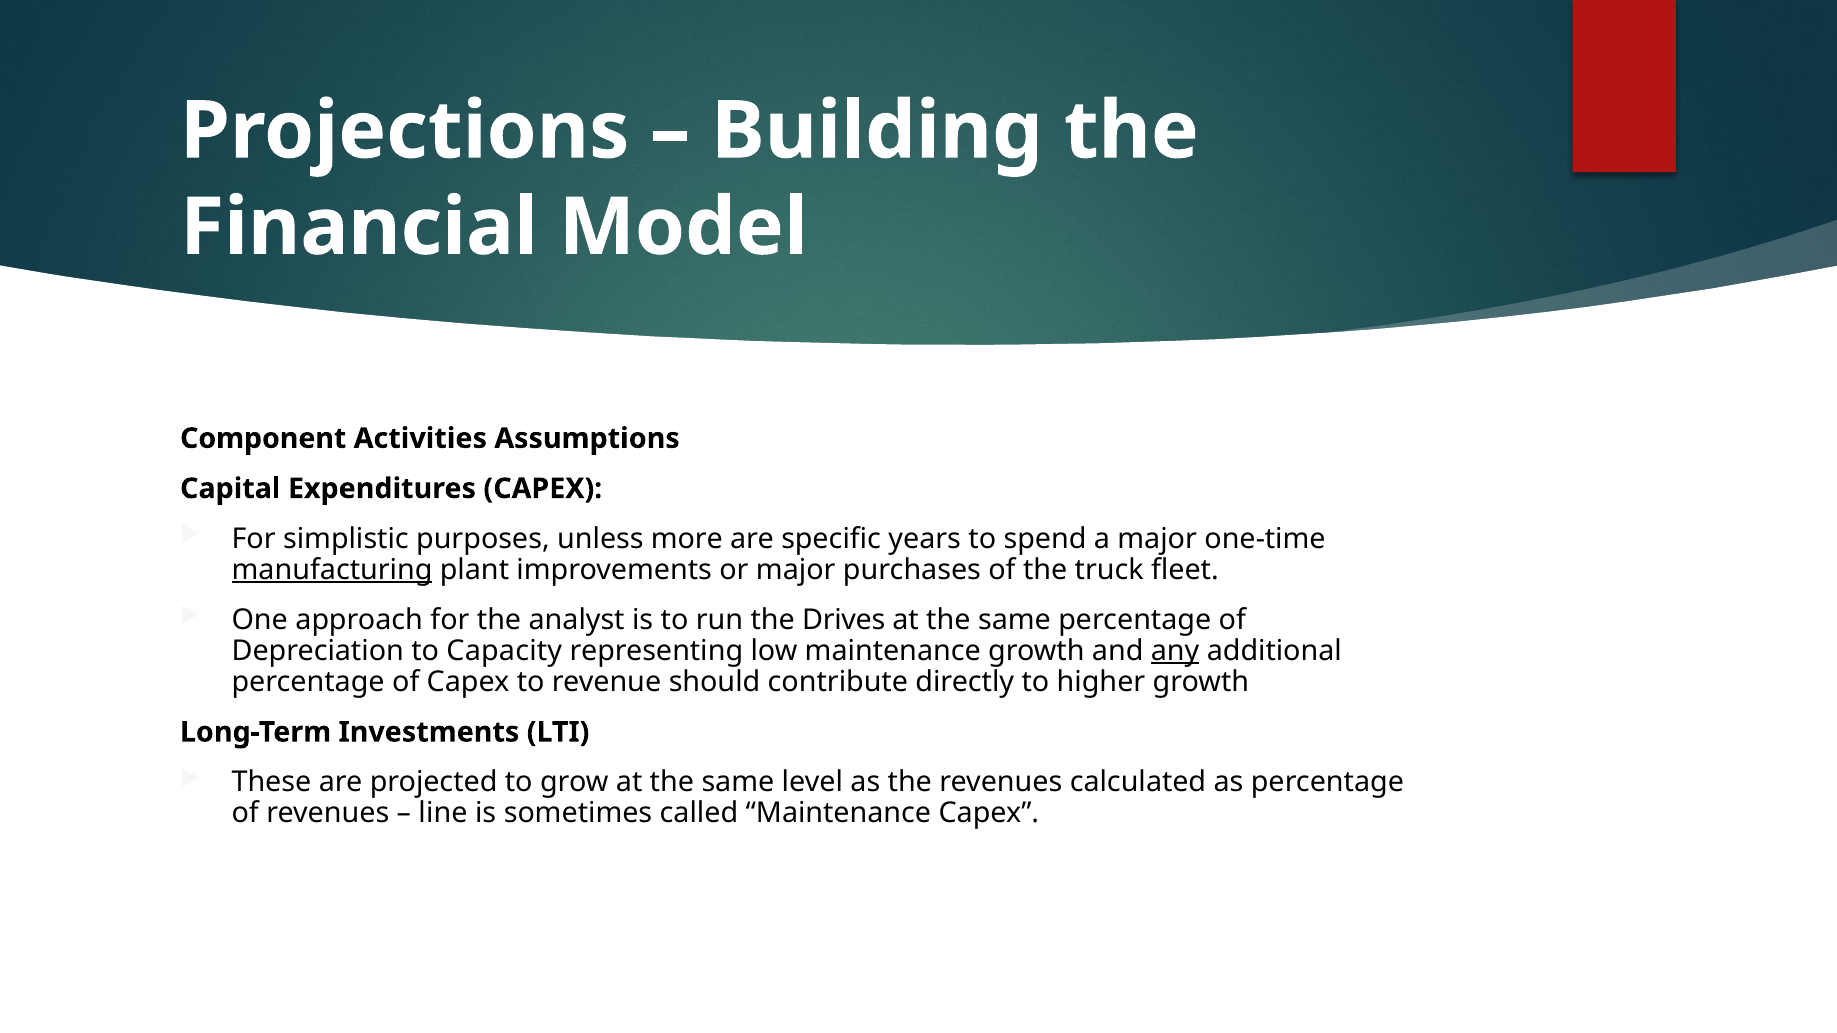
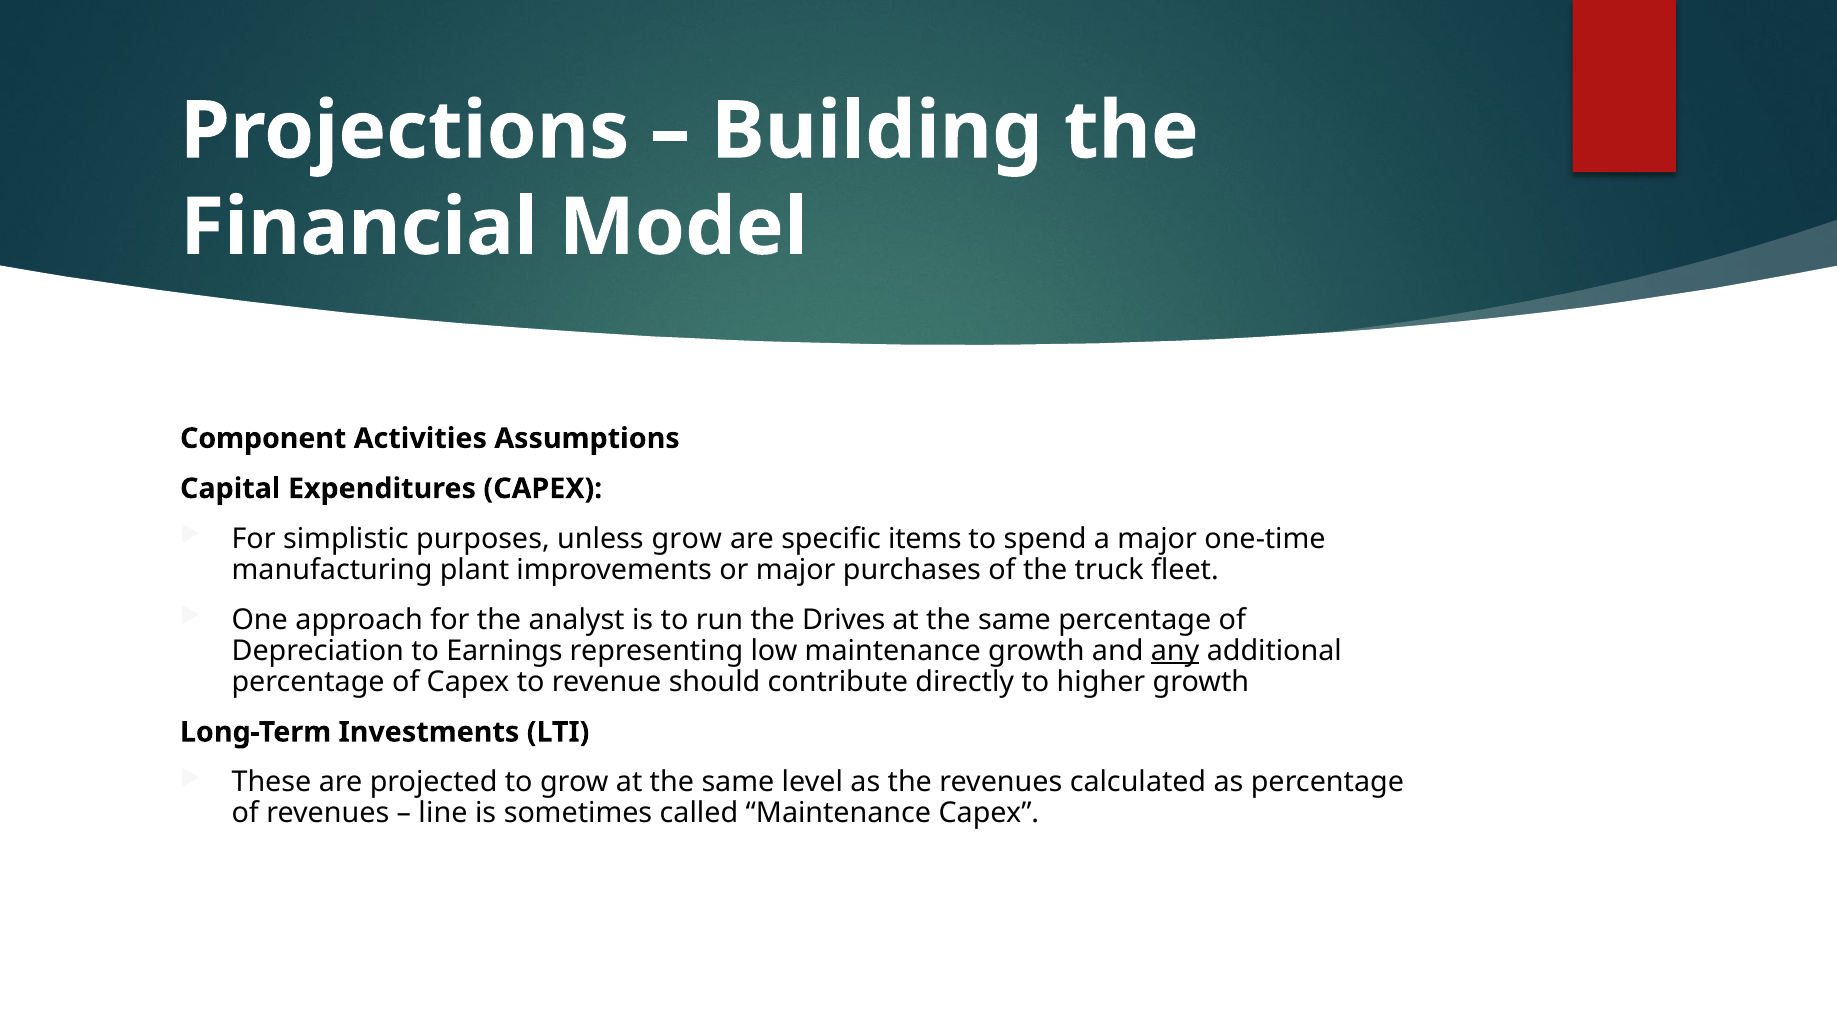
unless more: more -> grow (687, 539)
years: years -> items (925, 539)
manufacturing underline: present -> none (332, 570)
Capacity: Capacity -> Earnings (505, 651)
